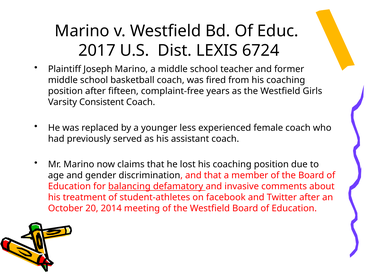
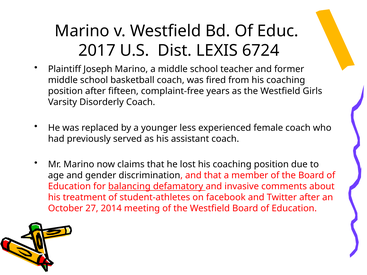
Consistent: Consistent -> Disorderly (102, 102)
20: 20 -> 27 (92, 209)
